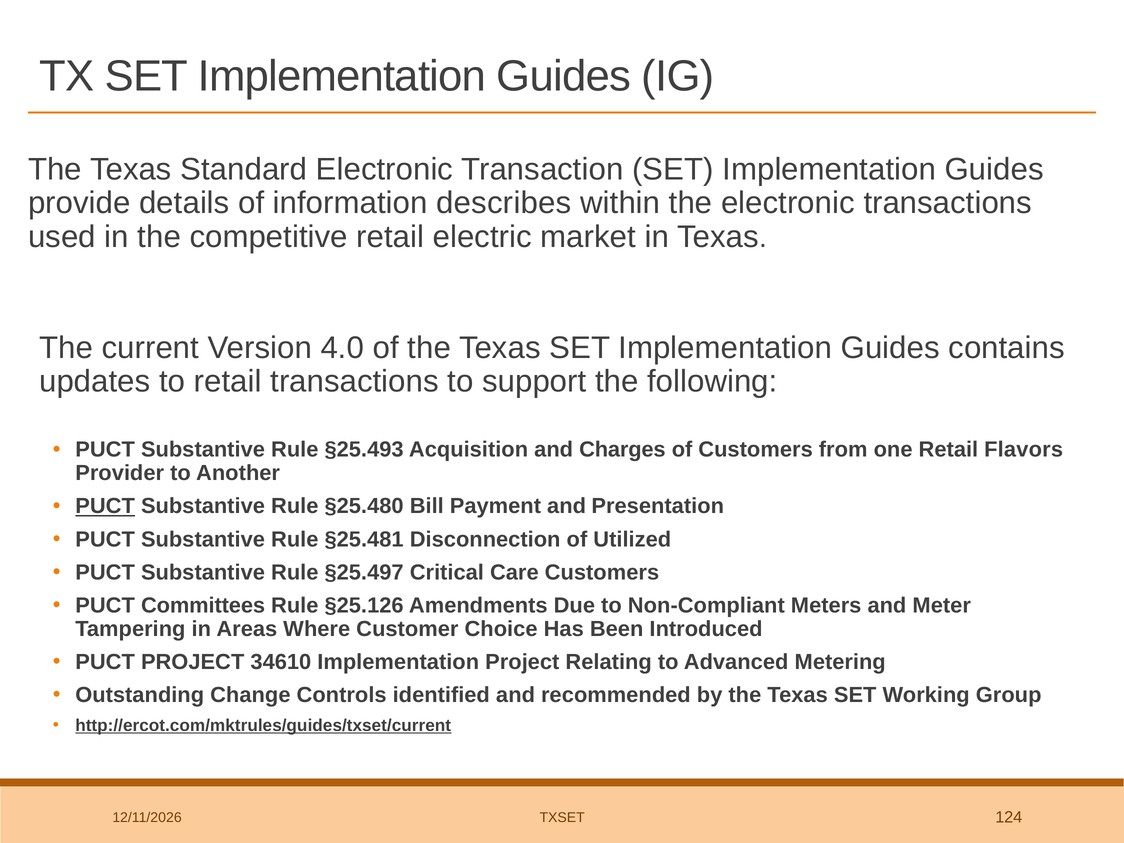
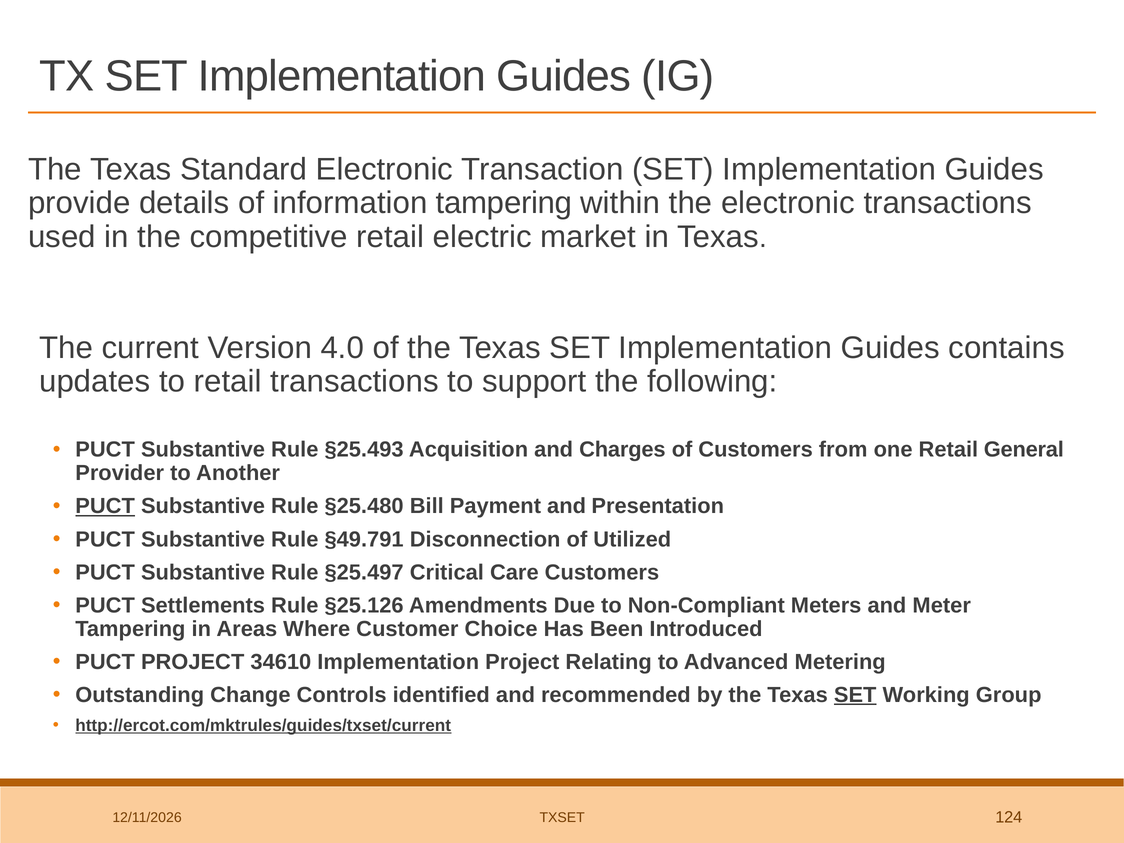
information describes: describes -> tampering (504, 203)
Flavors: Flavors -> General (1024, 450)
§25.481: §25.481 -> §49.791 (364, 539)
Committees: Committees -> Settlements (203, 605)
SET underline: none -> present (855, 695)
